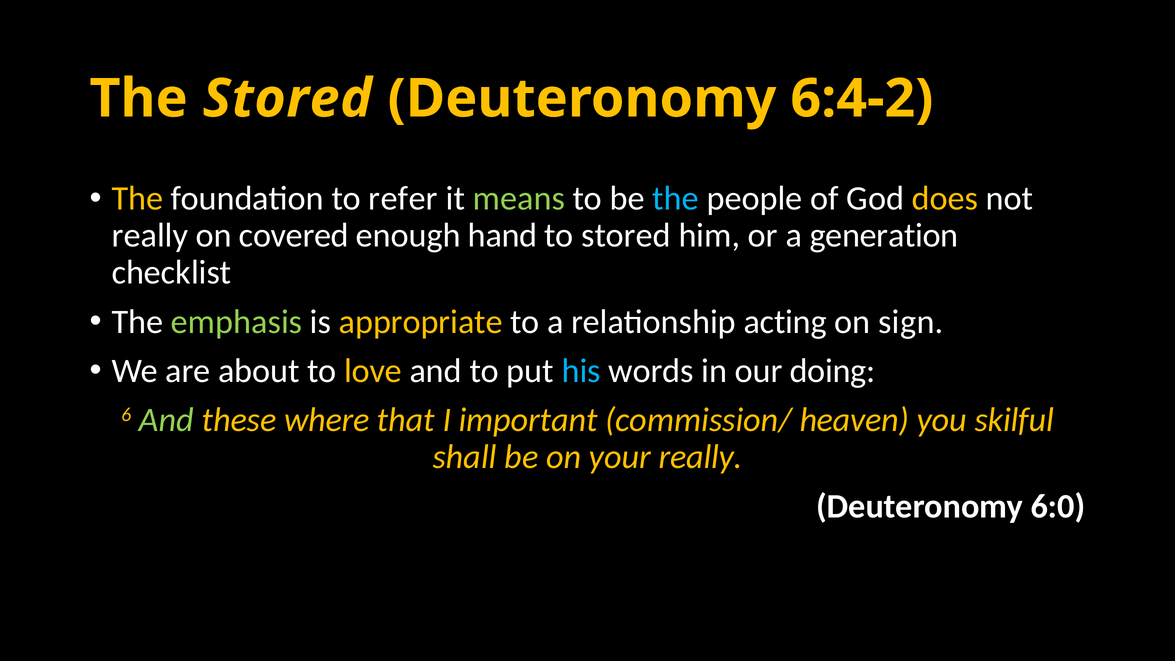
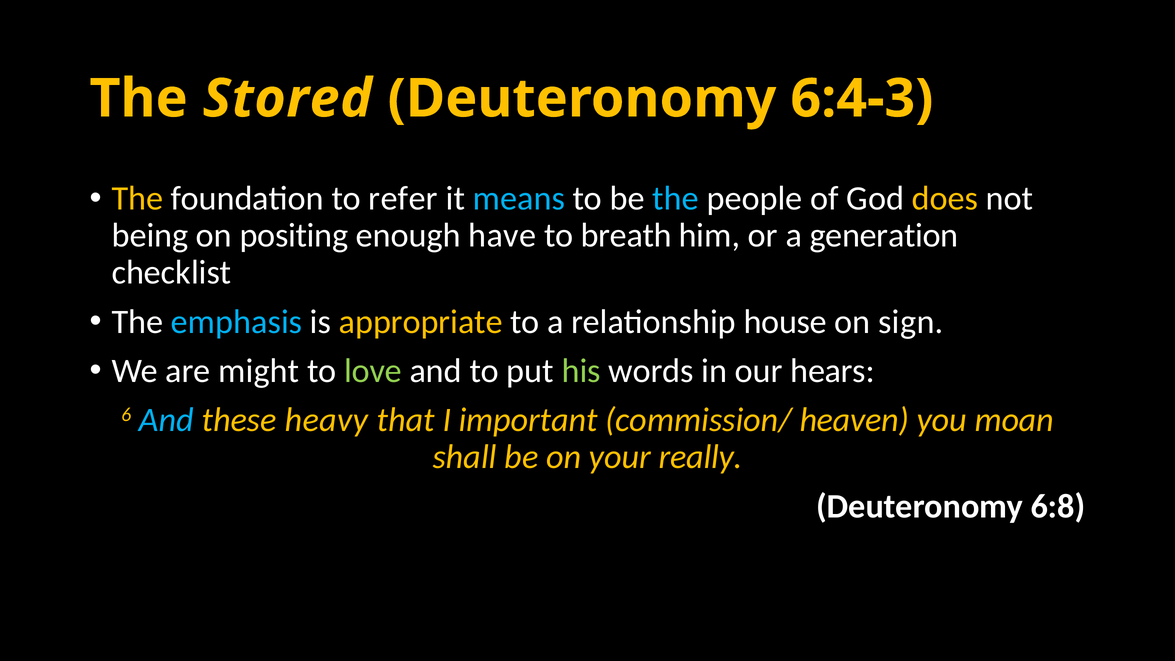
6:4-2: 6:4-2 -> 6:4-3 (862, 99)
means colour: light green -> light blue (519, 199)
really: really -> being (150, 236)
covered: covered -> positing (294, 236)
hand: hand -> have (502, 236)
to stored: stored -> breath (626, 236)
emphasis colour: light green -> light blue (237, 322)
acting: acting -> house (785, 322)
about: about -> might (259, 371)
love colour: yellow -> light green (373, 371)
his colour: light blue -> light green (581, 371)
doing: doing -> hears (833, 371)
And colour: light green -> light blue (166, 420)
where: where -> heavy (326, 420)
skilful: skilful -> moan (1014, 420)
6:0: 6:0 -> 6:8 (1058, 506)
